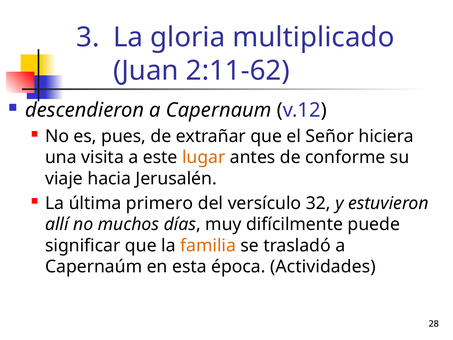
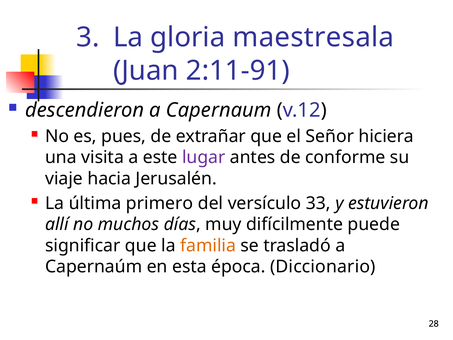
multiplicado: multiplicado -> maestresala (313, 37)
2:11-62: 2:11-62 -> 2:11-91 (238, 71)
lugar colour: orange -> purple (204, 157)
32: 32 -> 33 (318, 203)
Actividades: Actividades -> Diccionario (323, 267)
